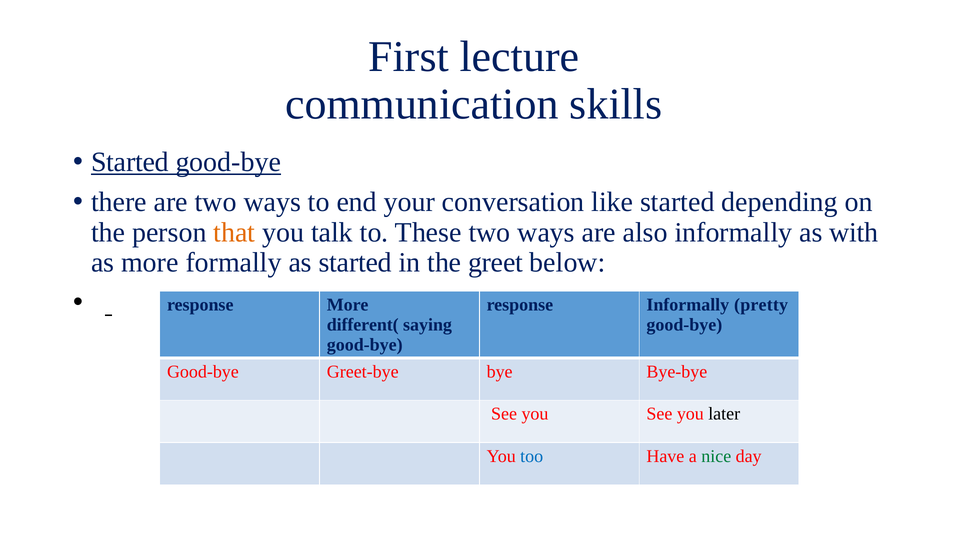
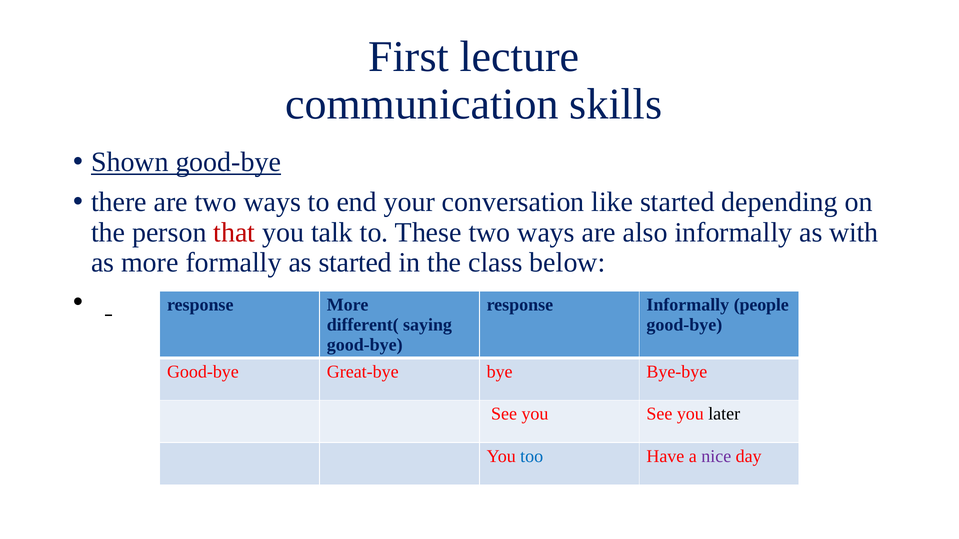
Started: Started -> Shown (130, 162)
that colour: orange -> red (234, 233)
greet: greet -> class (495, 263)
pretty: pretty -> people (761, 305)
Greet-bye: Greet-bye -> Great-bye (363, 372)
nice colour: green -> purple (716, 457)
